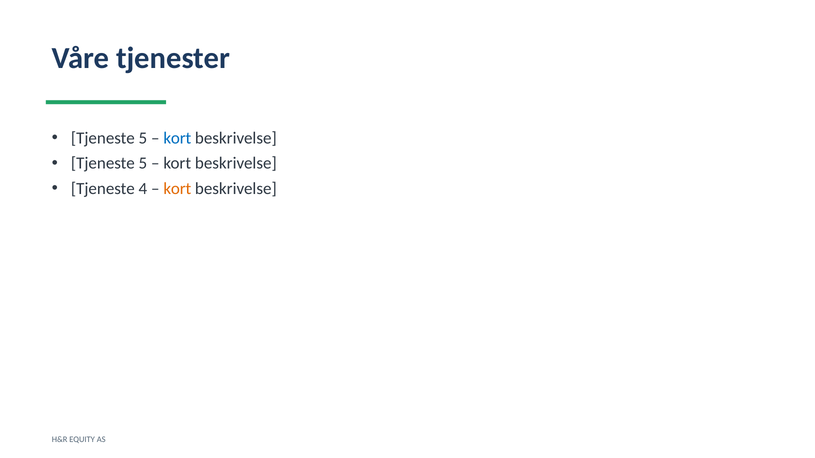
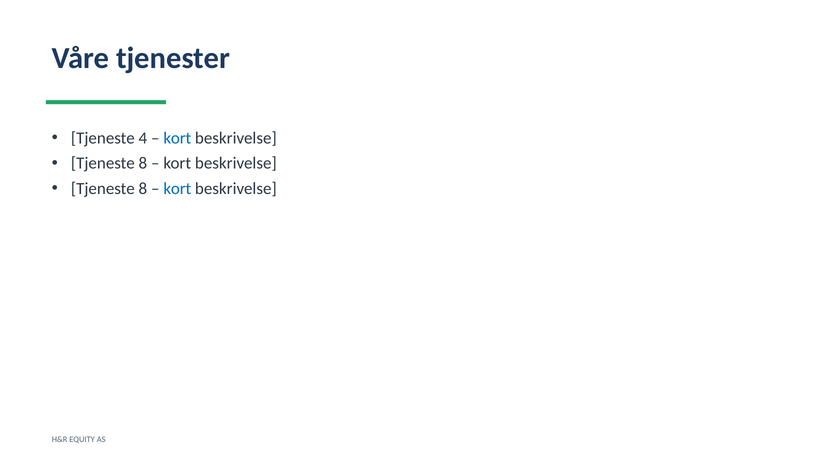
5: 5 -> 4 (143, 138)
5: 5 -> 8 (143, 164)
4: 4 -> 8 (143, 189)
kort colour: orange -> blue (177, 189)
